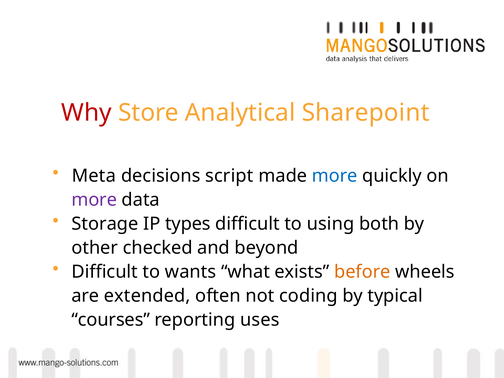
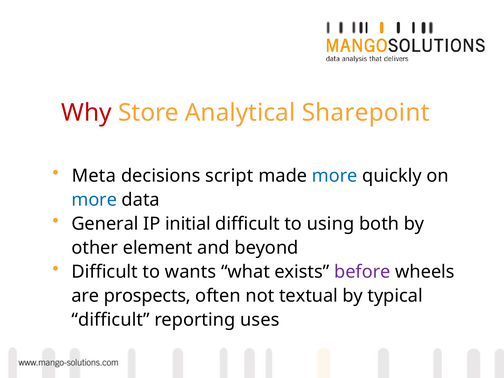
more colour: purple -> blue (94, 200)
Storage: Storage -> General (105, 224)
types: types -> initial (188, 224)
checked: checked -> element (158, 248)
before colour: orange -> purple (362, 272)
extended: extended -> prospects (147, 296)
coding: coding -> textual (308, 296)
courses: courses -> difficult (111, 320)
